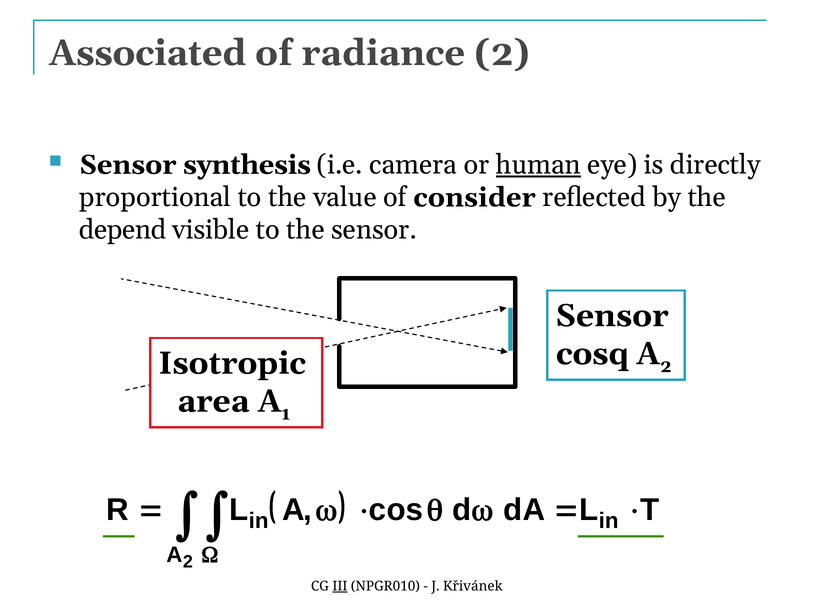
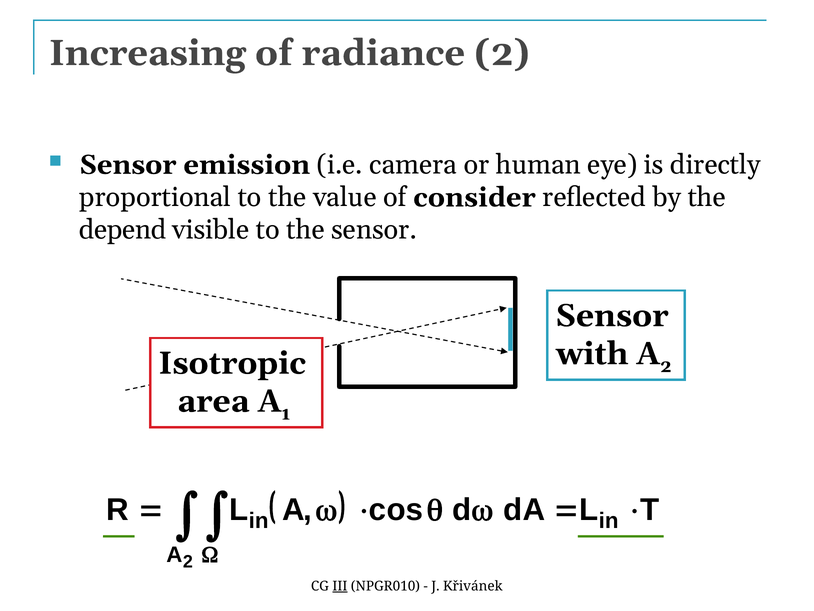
Associated: Associated -> Increasing (147, 53)
synthesis: synthesis -> emission (247, 165)
human underline: present -> none (538, 165)
cosq: cosq -> with (592, 353)
